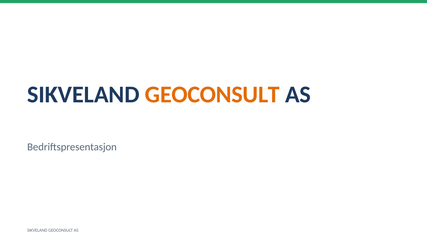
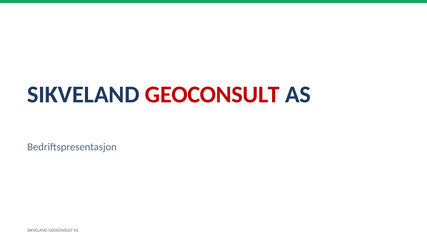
GEOCONSULT colour: orange -> red (212, 95)
